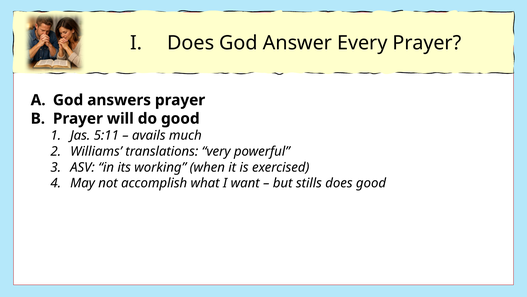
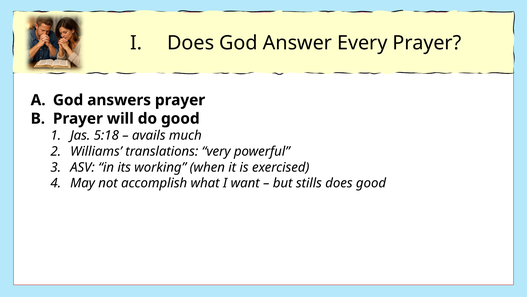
5:11: 5:11 -> 5:18 (106, 135)
